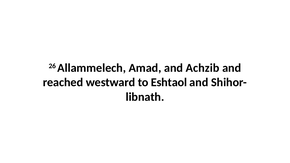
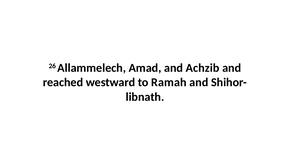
Eshtaol: Eshtaol -> Ramah (169, 82)
